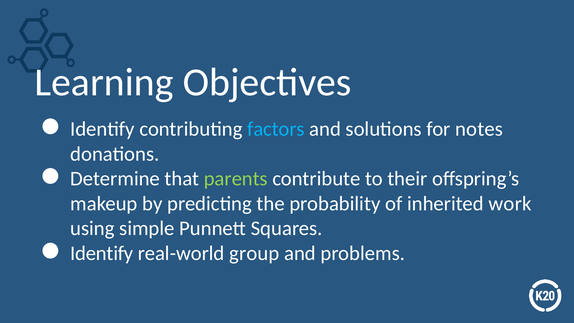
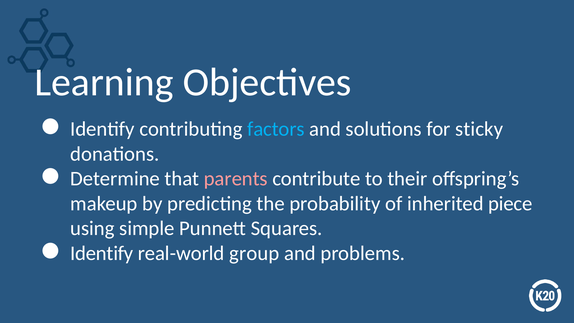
notes: notes -> sticky (479, 129)
parents colour: light green -> pink (236, 179)
work: work -> piece (510, 204)
